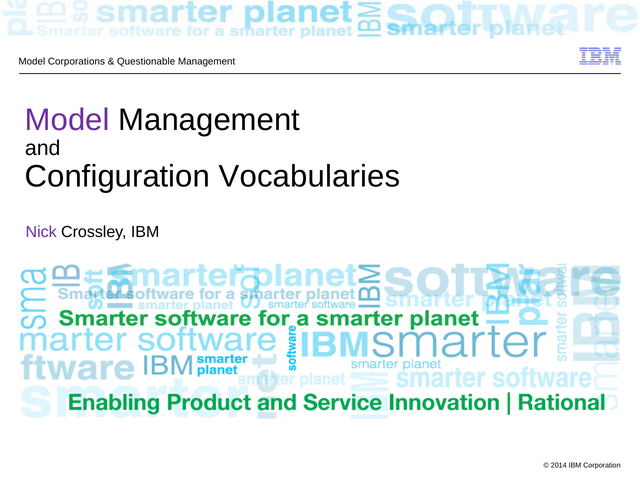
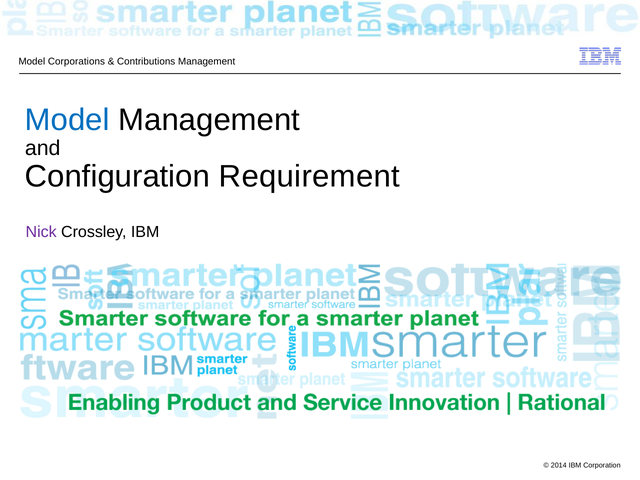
Questionable: Questionable -> Contributions (146, 62)
Model colour: purple -> blue (67, 120)
Vocabularies: Vocabularies -> Requirement (309, 176)
